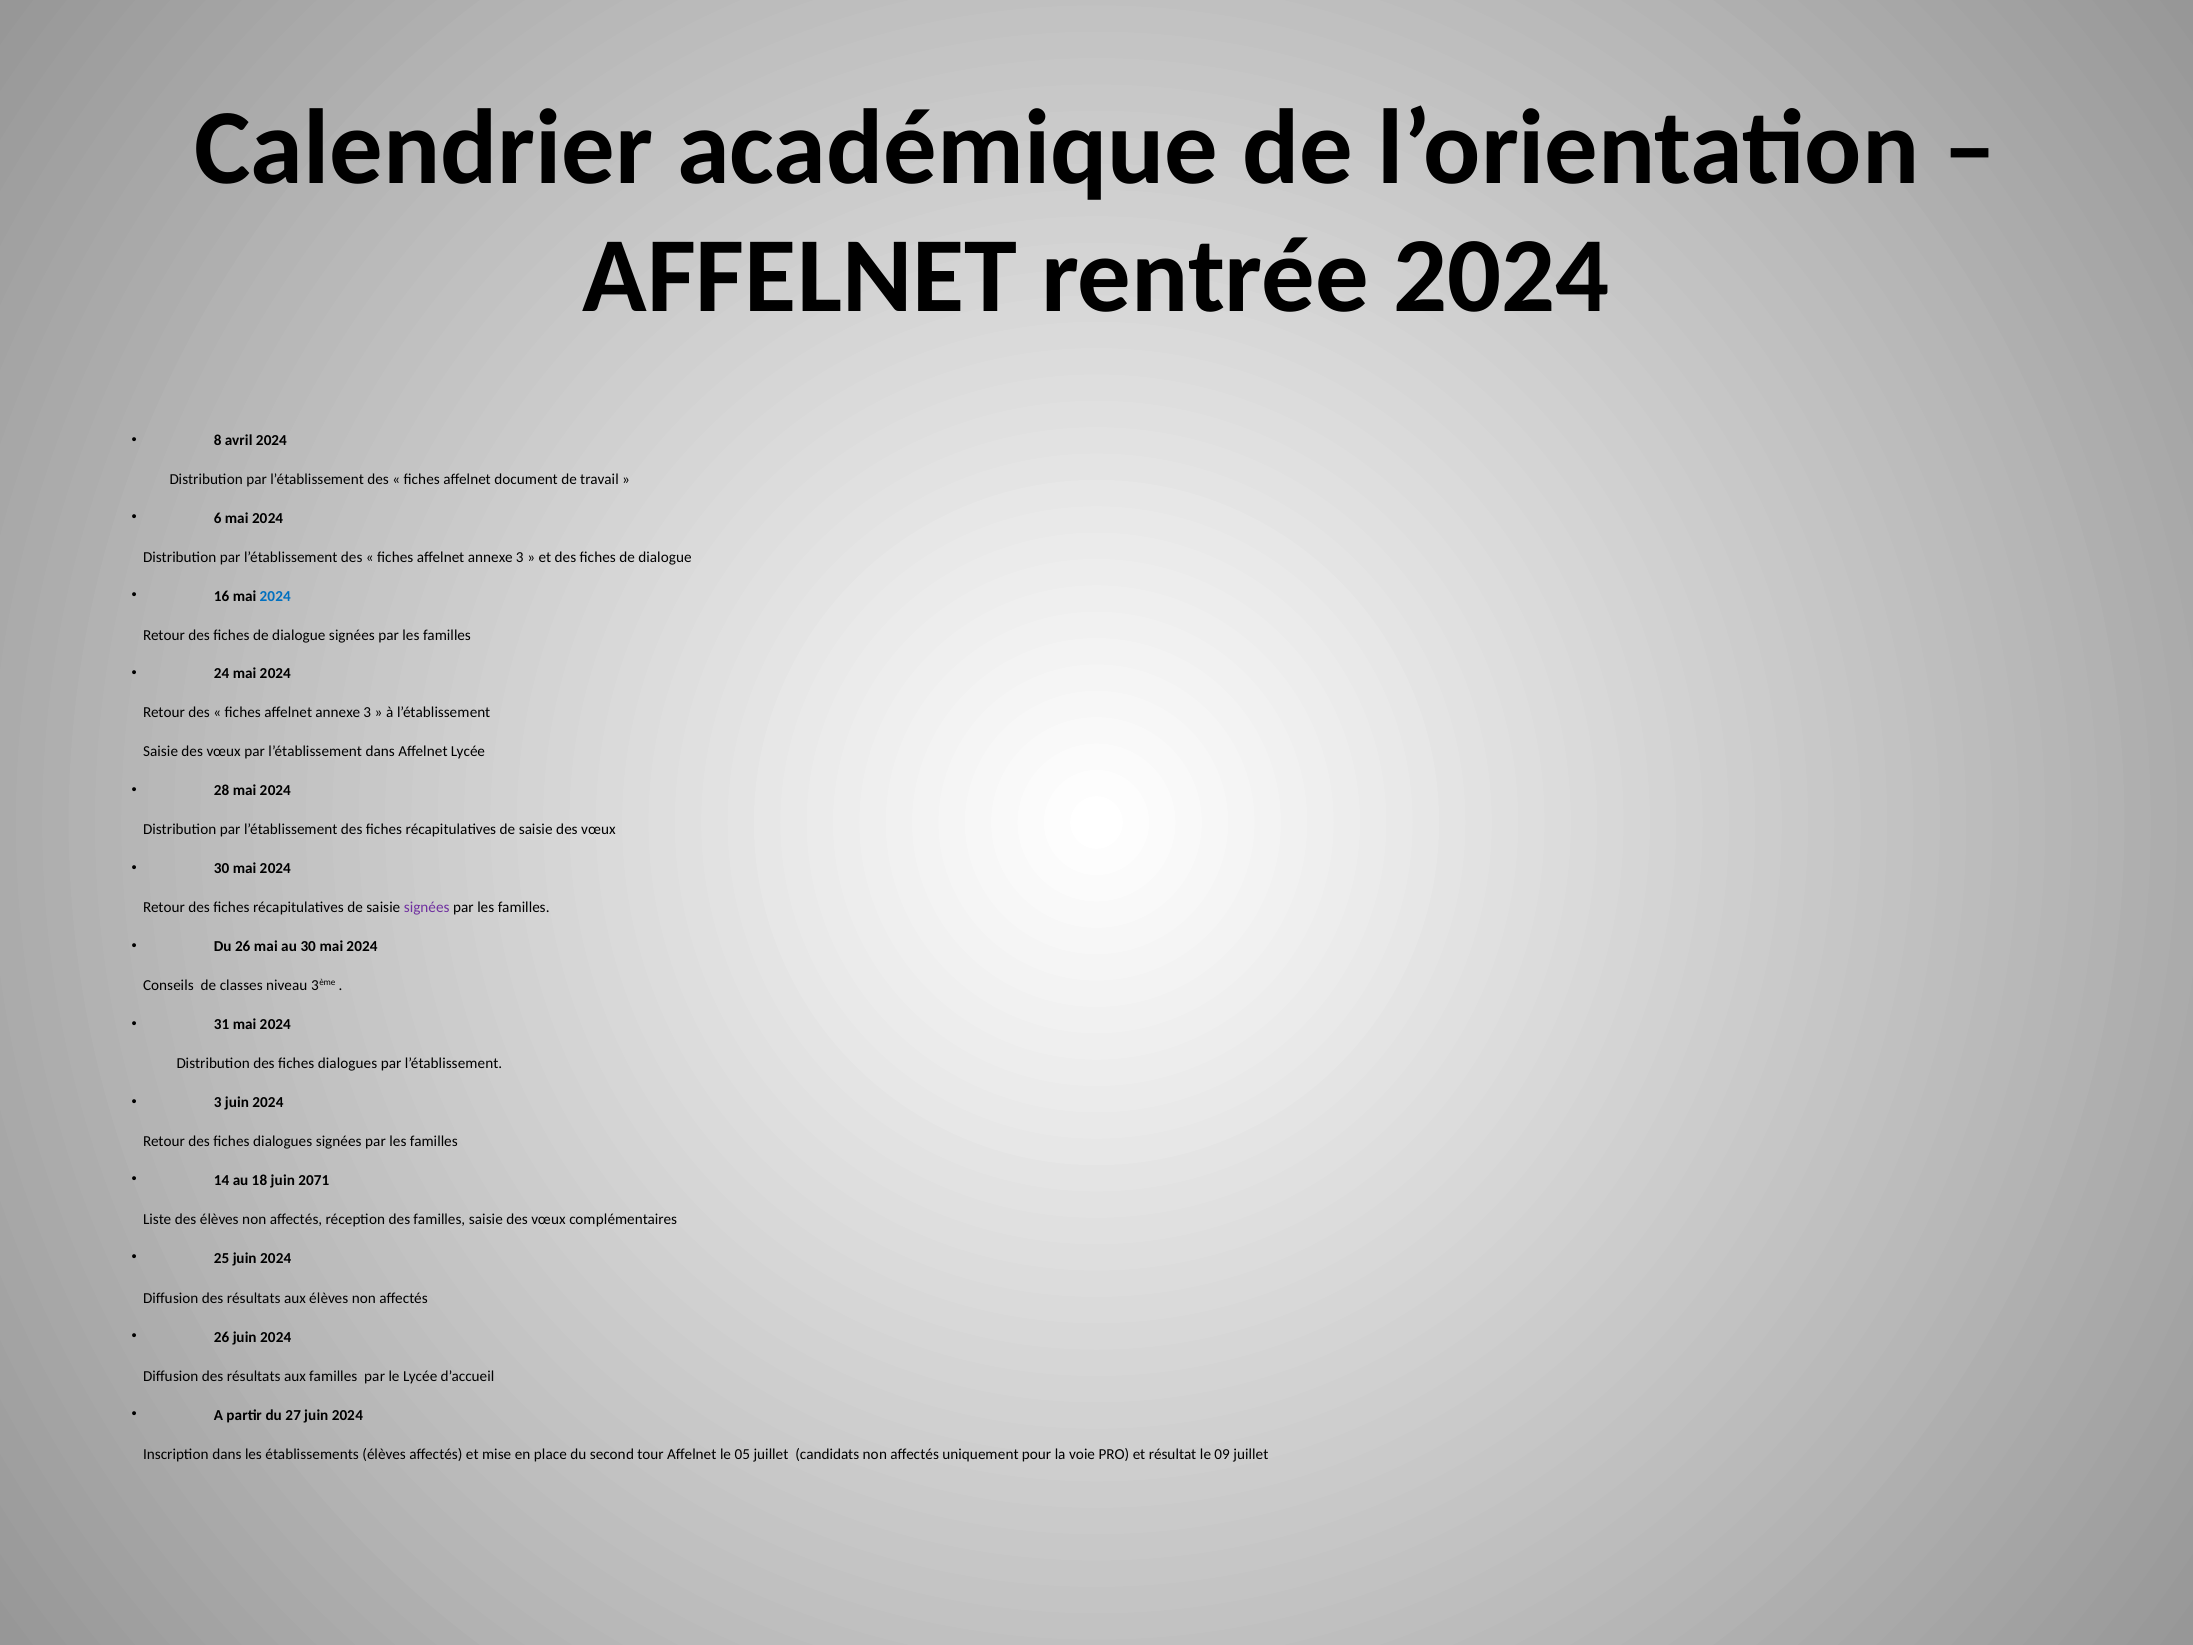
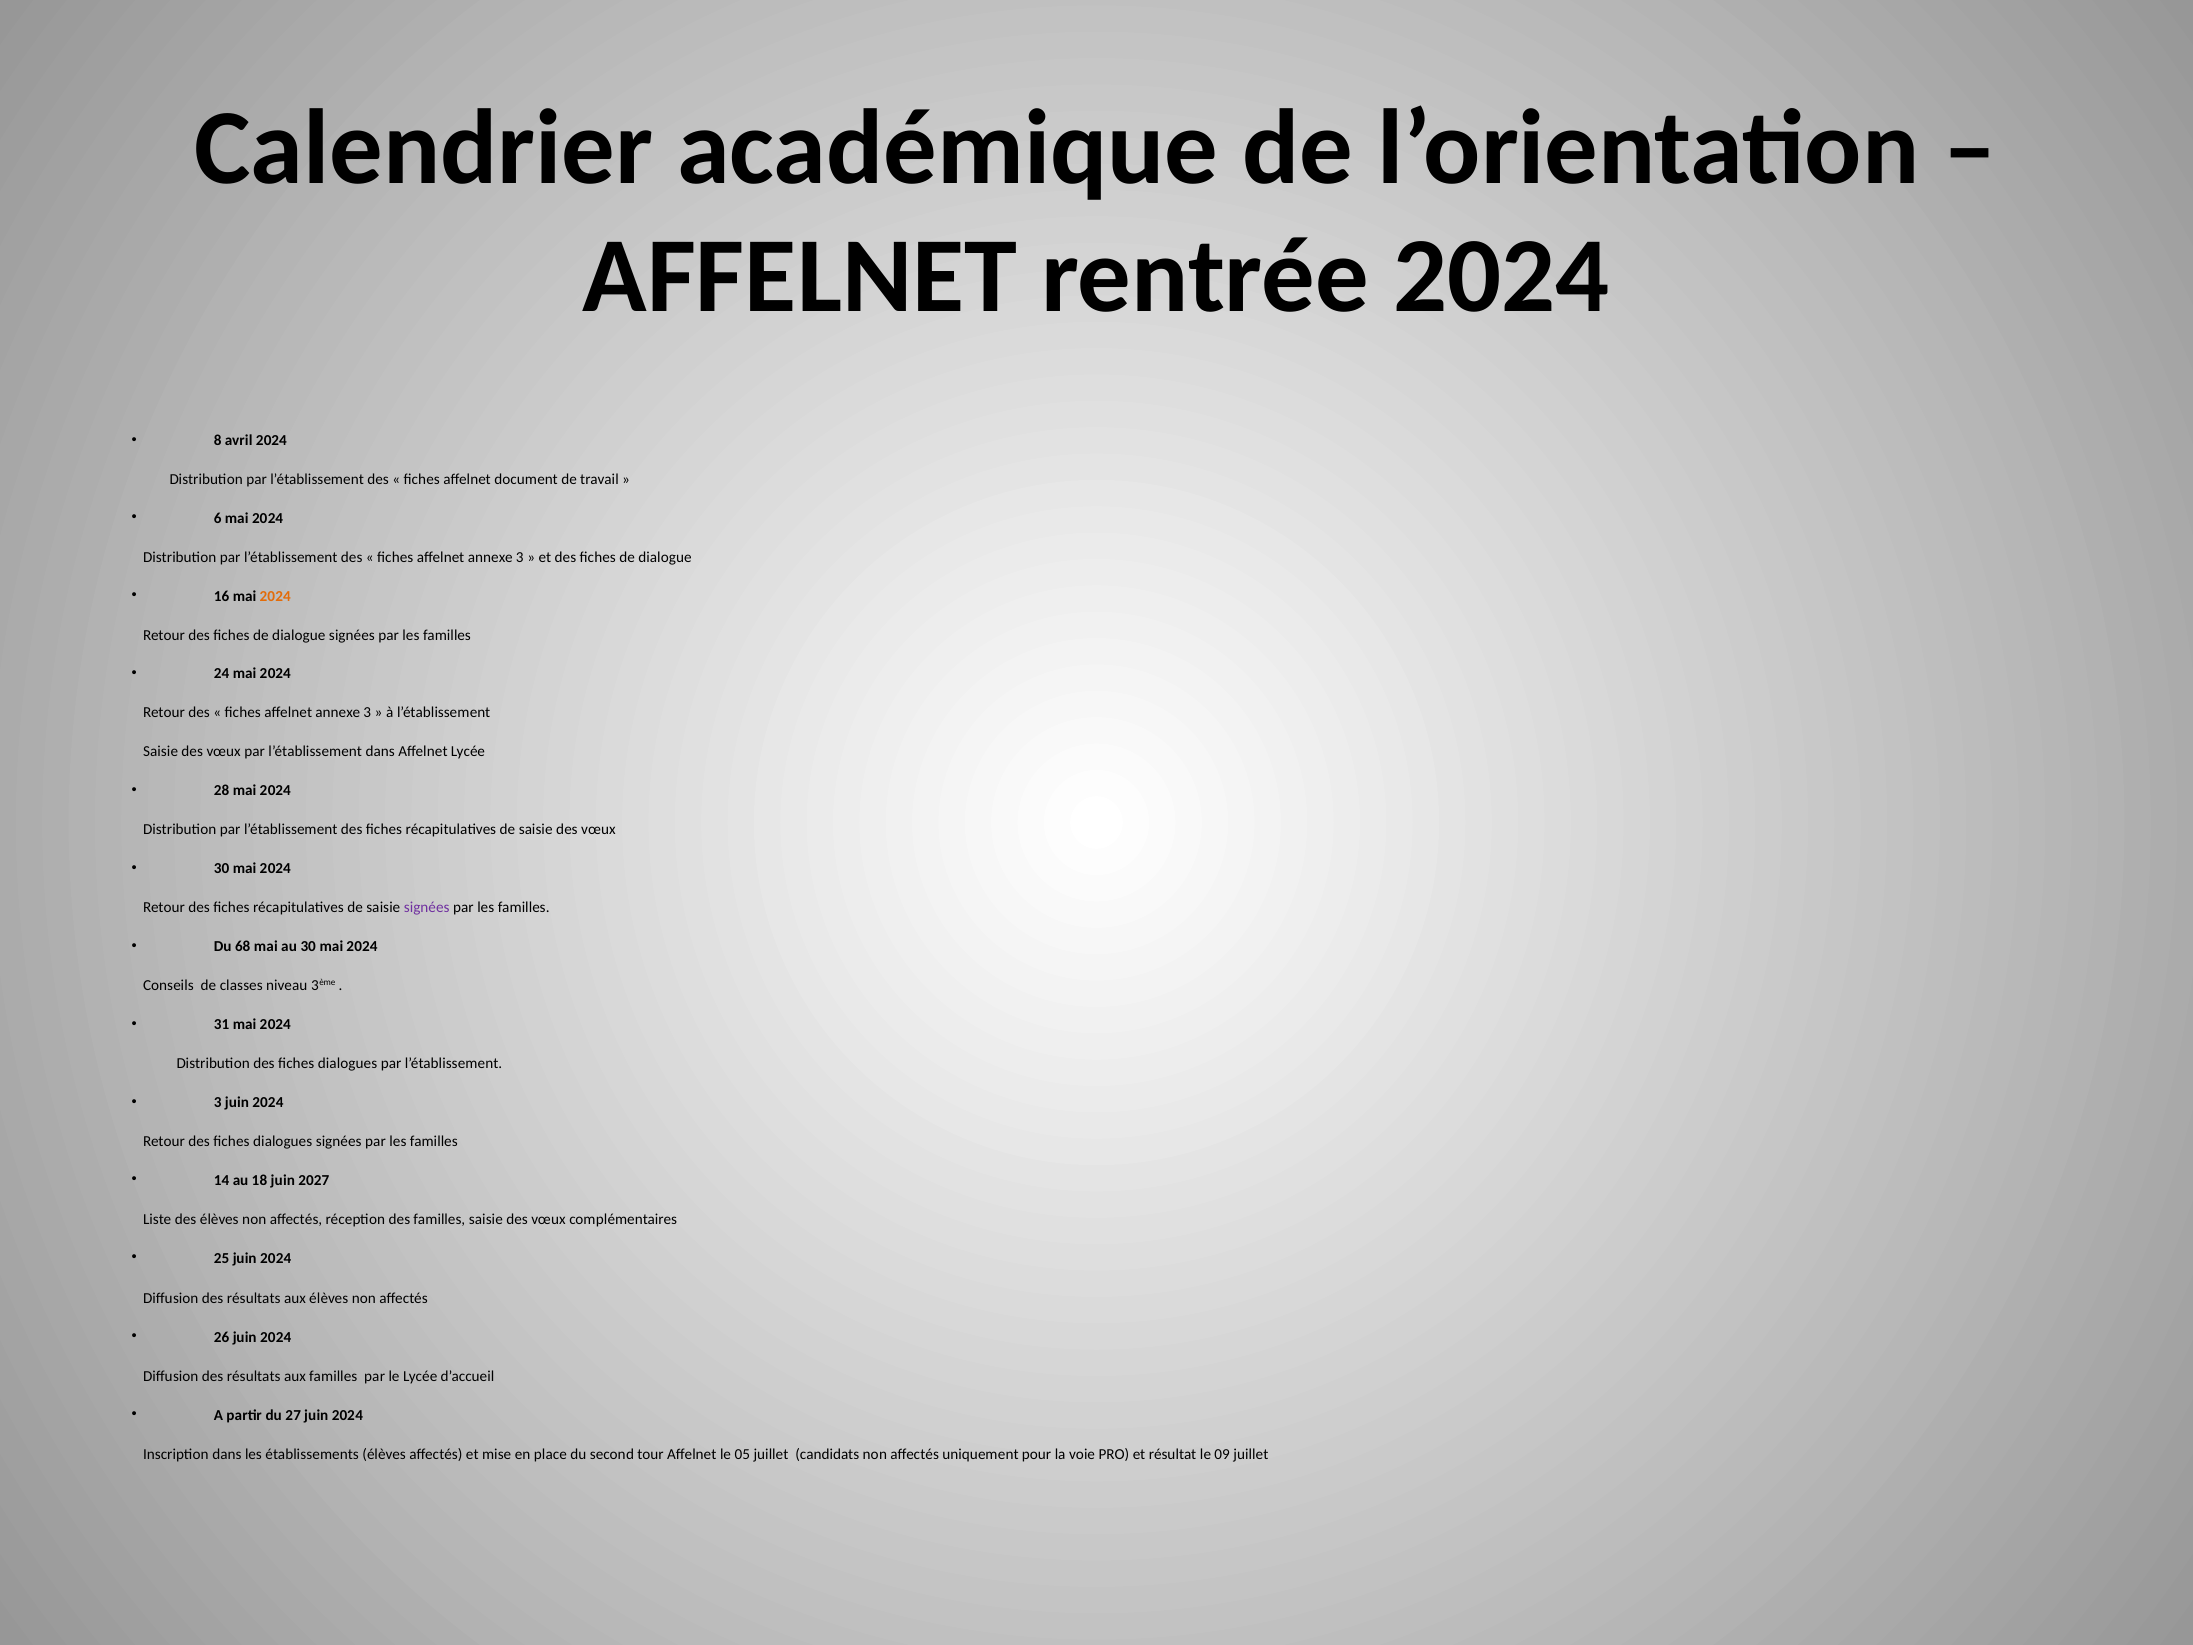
2024 colour: blue -> orange (275, 596)
Du 26: 26 -> 68 (243, 946)
2071: 2071 -> 2027 (314, 1180)
